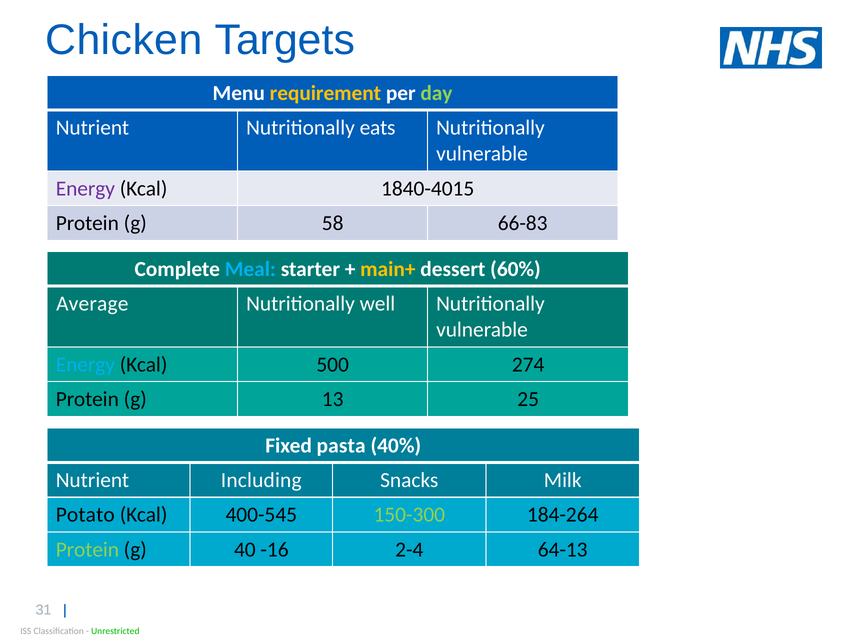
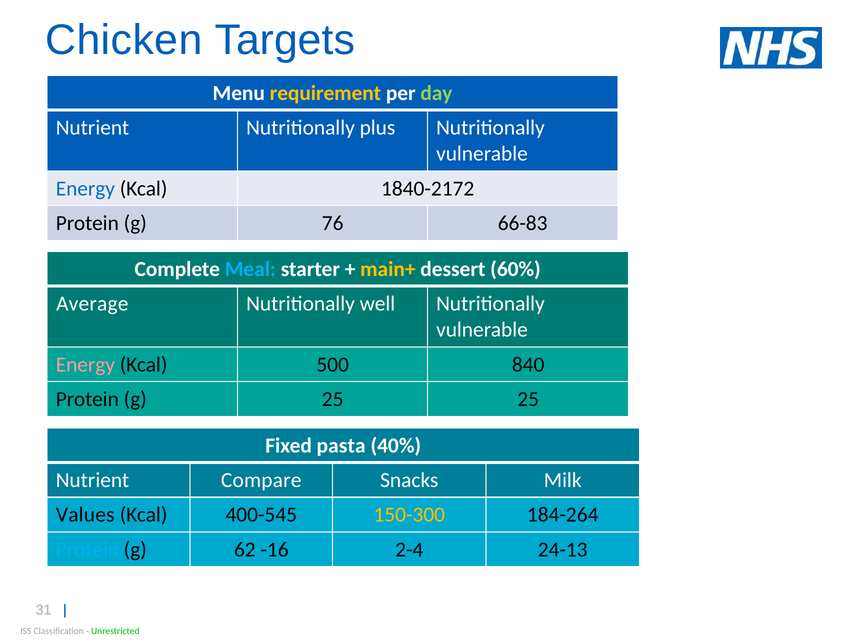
eats: eats -> plus (377, 128)
Energy colour: purple -> blue (85, 189)
1840-4015: 1840-4015 -> 1840-2172 (428, 189)
58: 58 -> 76 (333, 223)
Energy colour: light blue -> pink (85, 365)
274: 274 -> 840 (528, 365)
g 13: 13 -> 25 (333, 399)
Including: Including -> Compare (261, 480)
Potato: Potato -> Values (85, 515)
150-300 colour: light green -> yellow (409, 515)
Protein colour: light green -> light blue (87, 550)
40: 40 -> 62 (245, 550)
64-13: 64-13 -> 24-13 (563, 550)
